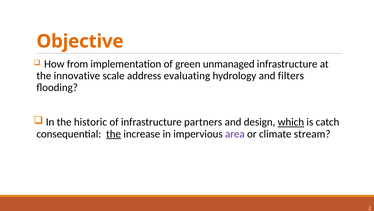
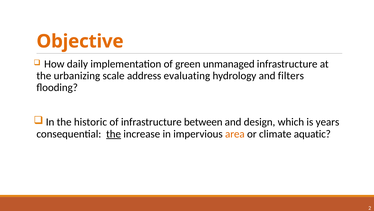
from: from -> daily (77, 64)
innovative: innovative -> urbanizing (77, 76)
partners: partners -> between (203, 122)
which underline: present -> none (291, 122)
catch: catch -> years (328, 122)
area colour: purple -> orange (235, 134)
stream: stream -> aquatic (312, 134)
